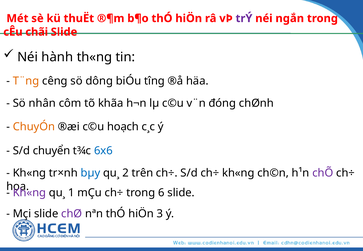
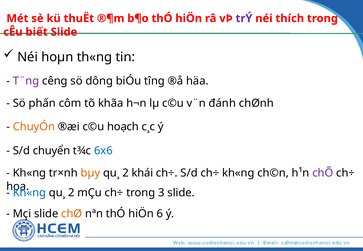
ngắn: ngắn -> thích (290, 18)
chãi: chãi -> biết (37, 32)
hành: hành -> hoµn (57, 57)
T¨ng colour: orange -> purple (26, 81)
nhân: nhân -> phấn (42, 103)
đóng: đóng -> đánh (222, 103)
bµy colour: blue -> orange (90, 173)
trên: trên -> khái (142, 173)
Kh«ng colour: purple -> blue (29, 193)
1: 1 -> 2 (71, 193)
6: 6 -> 3 (161, 193)
chØ colour: purple -> orange (72, 214)
3: 3 -> 6 (160, 214)
